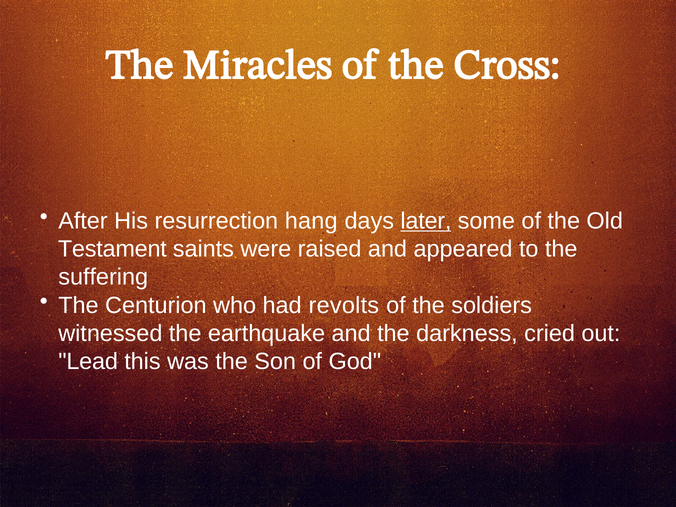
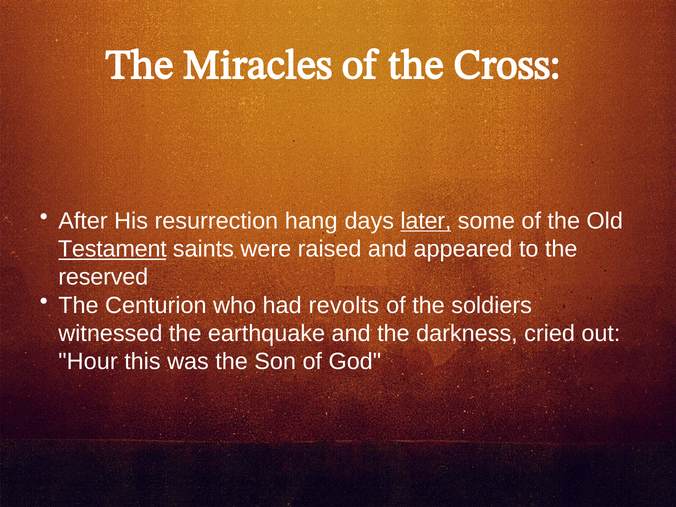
Testament underline: none -> present (112, 249)
suffering: suffering -> reserved (103, 277)
Lead: Lead -> Hour (88, 362)
